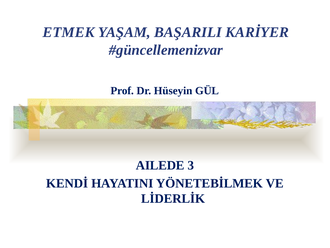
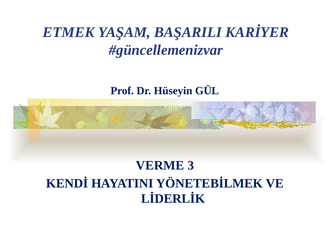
AILEDE: AILEDE -> VERME (160, 165)
